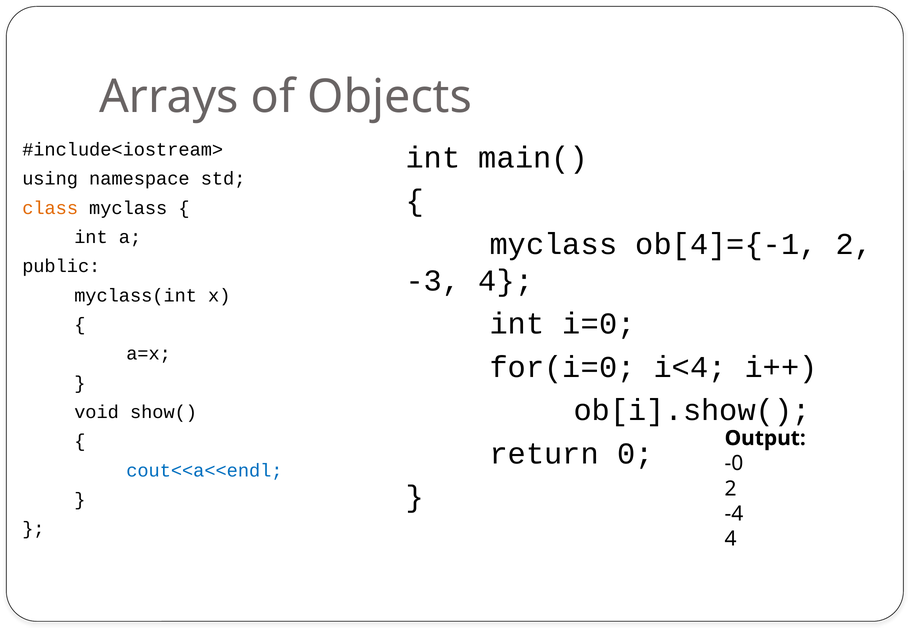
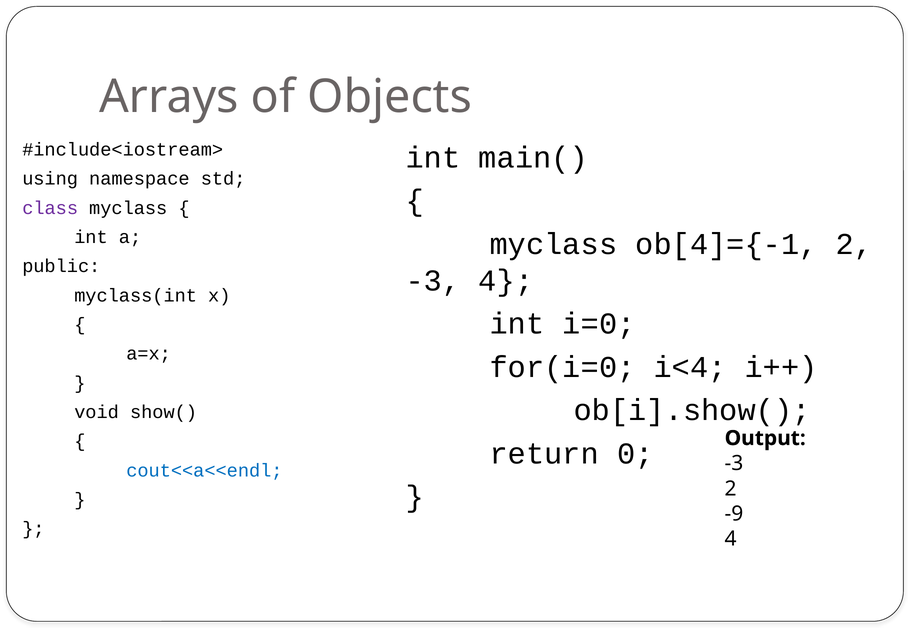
class colour: orange -> purple (50, 208)
-0: -0 -> -3 (734, 463)
-4: -4 -> -9 (734, 514)
